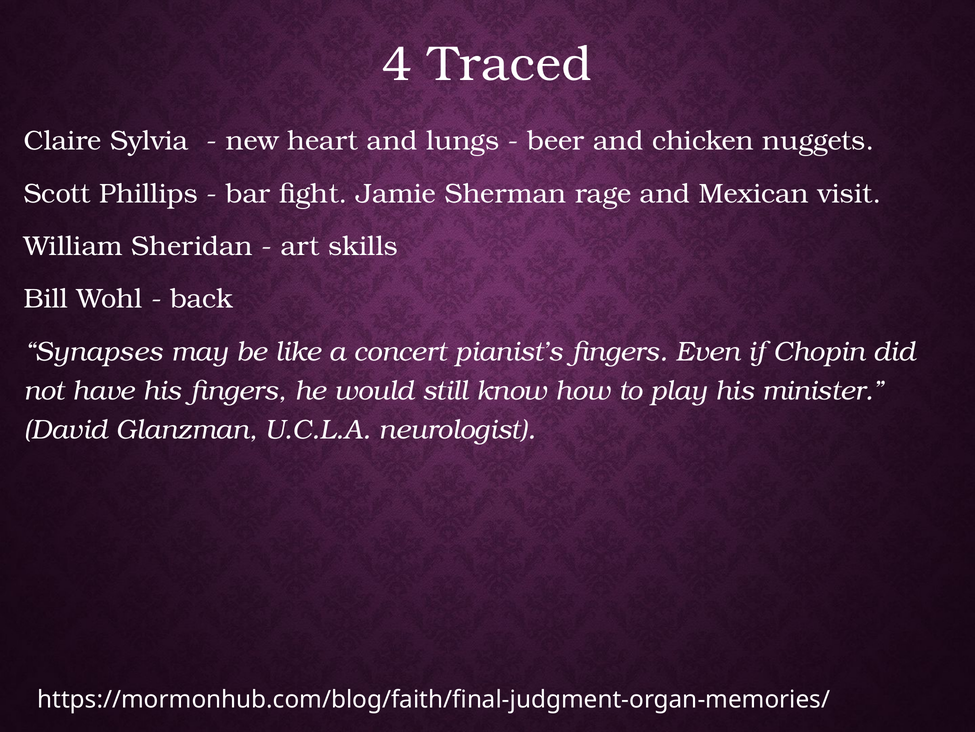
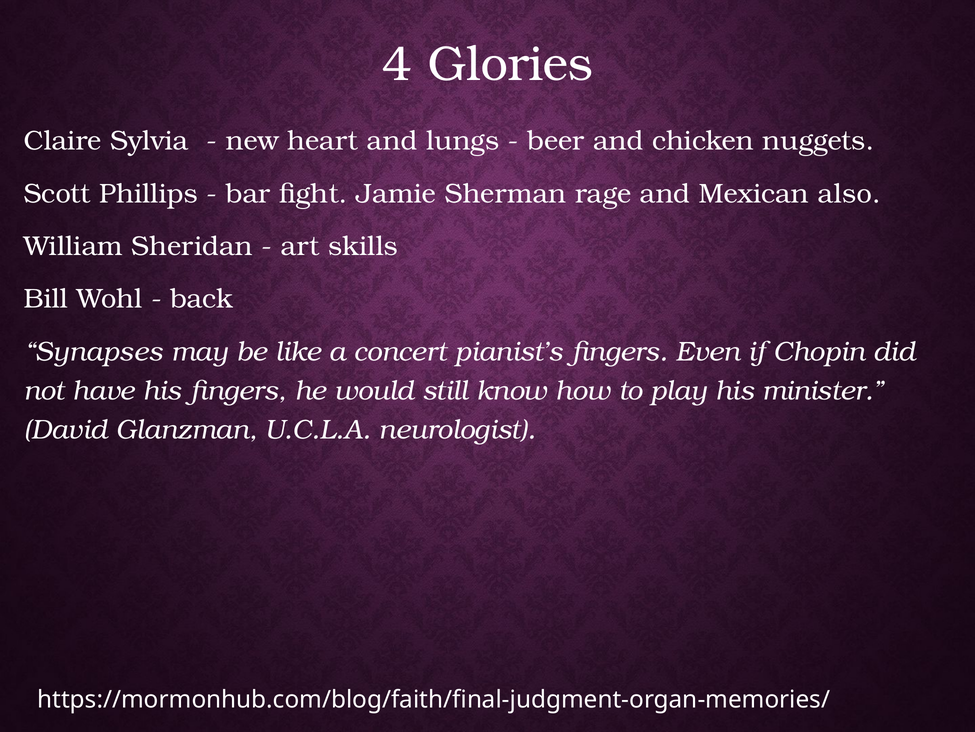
Traced: Traced -> Glories (511, 64)
visit: visit -> also (849, 193)
